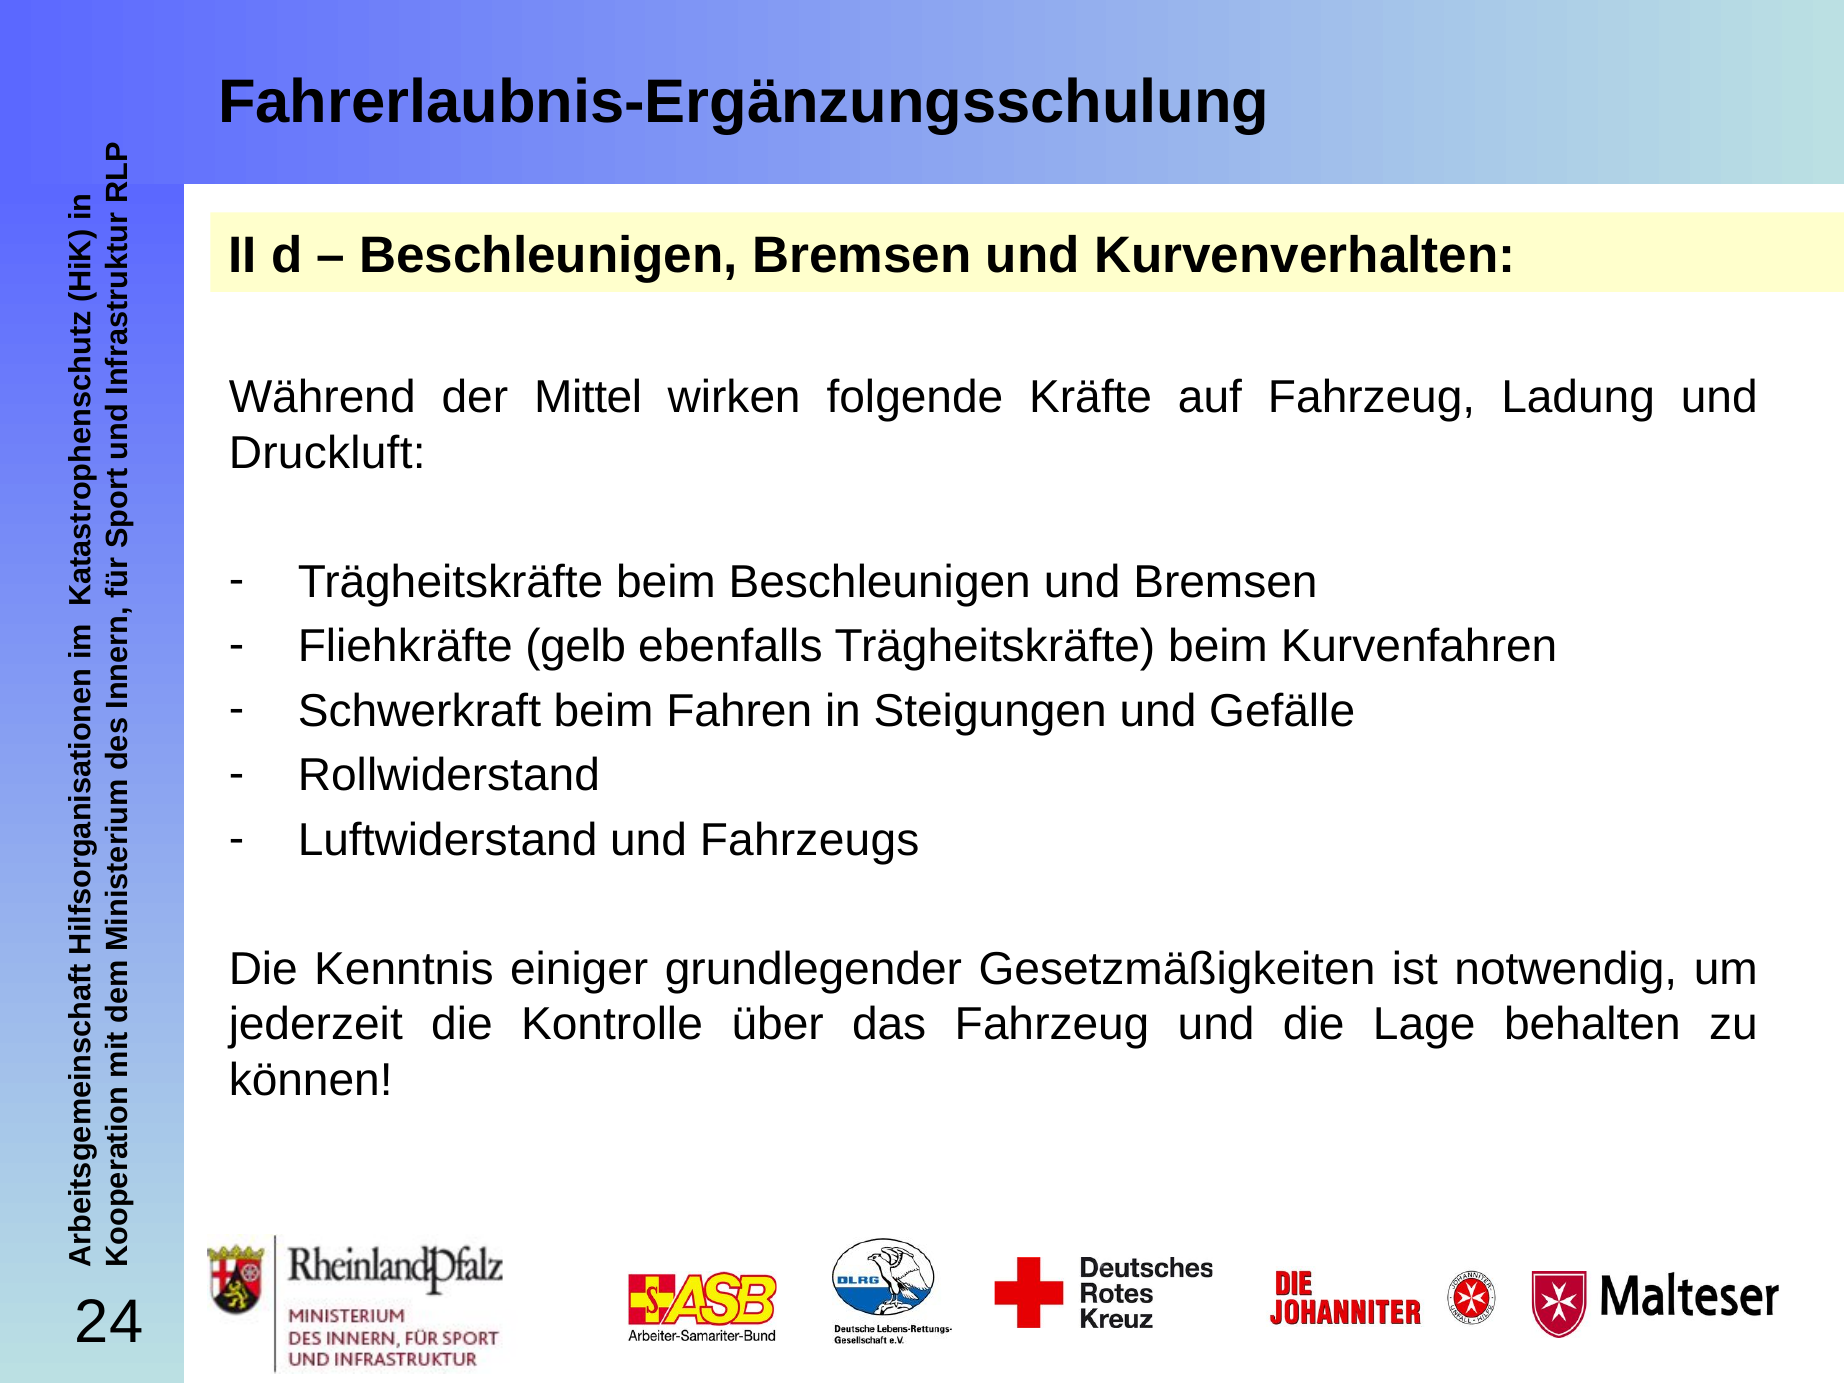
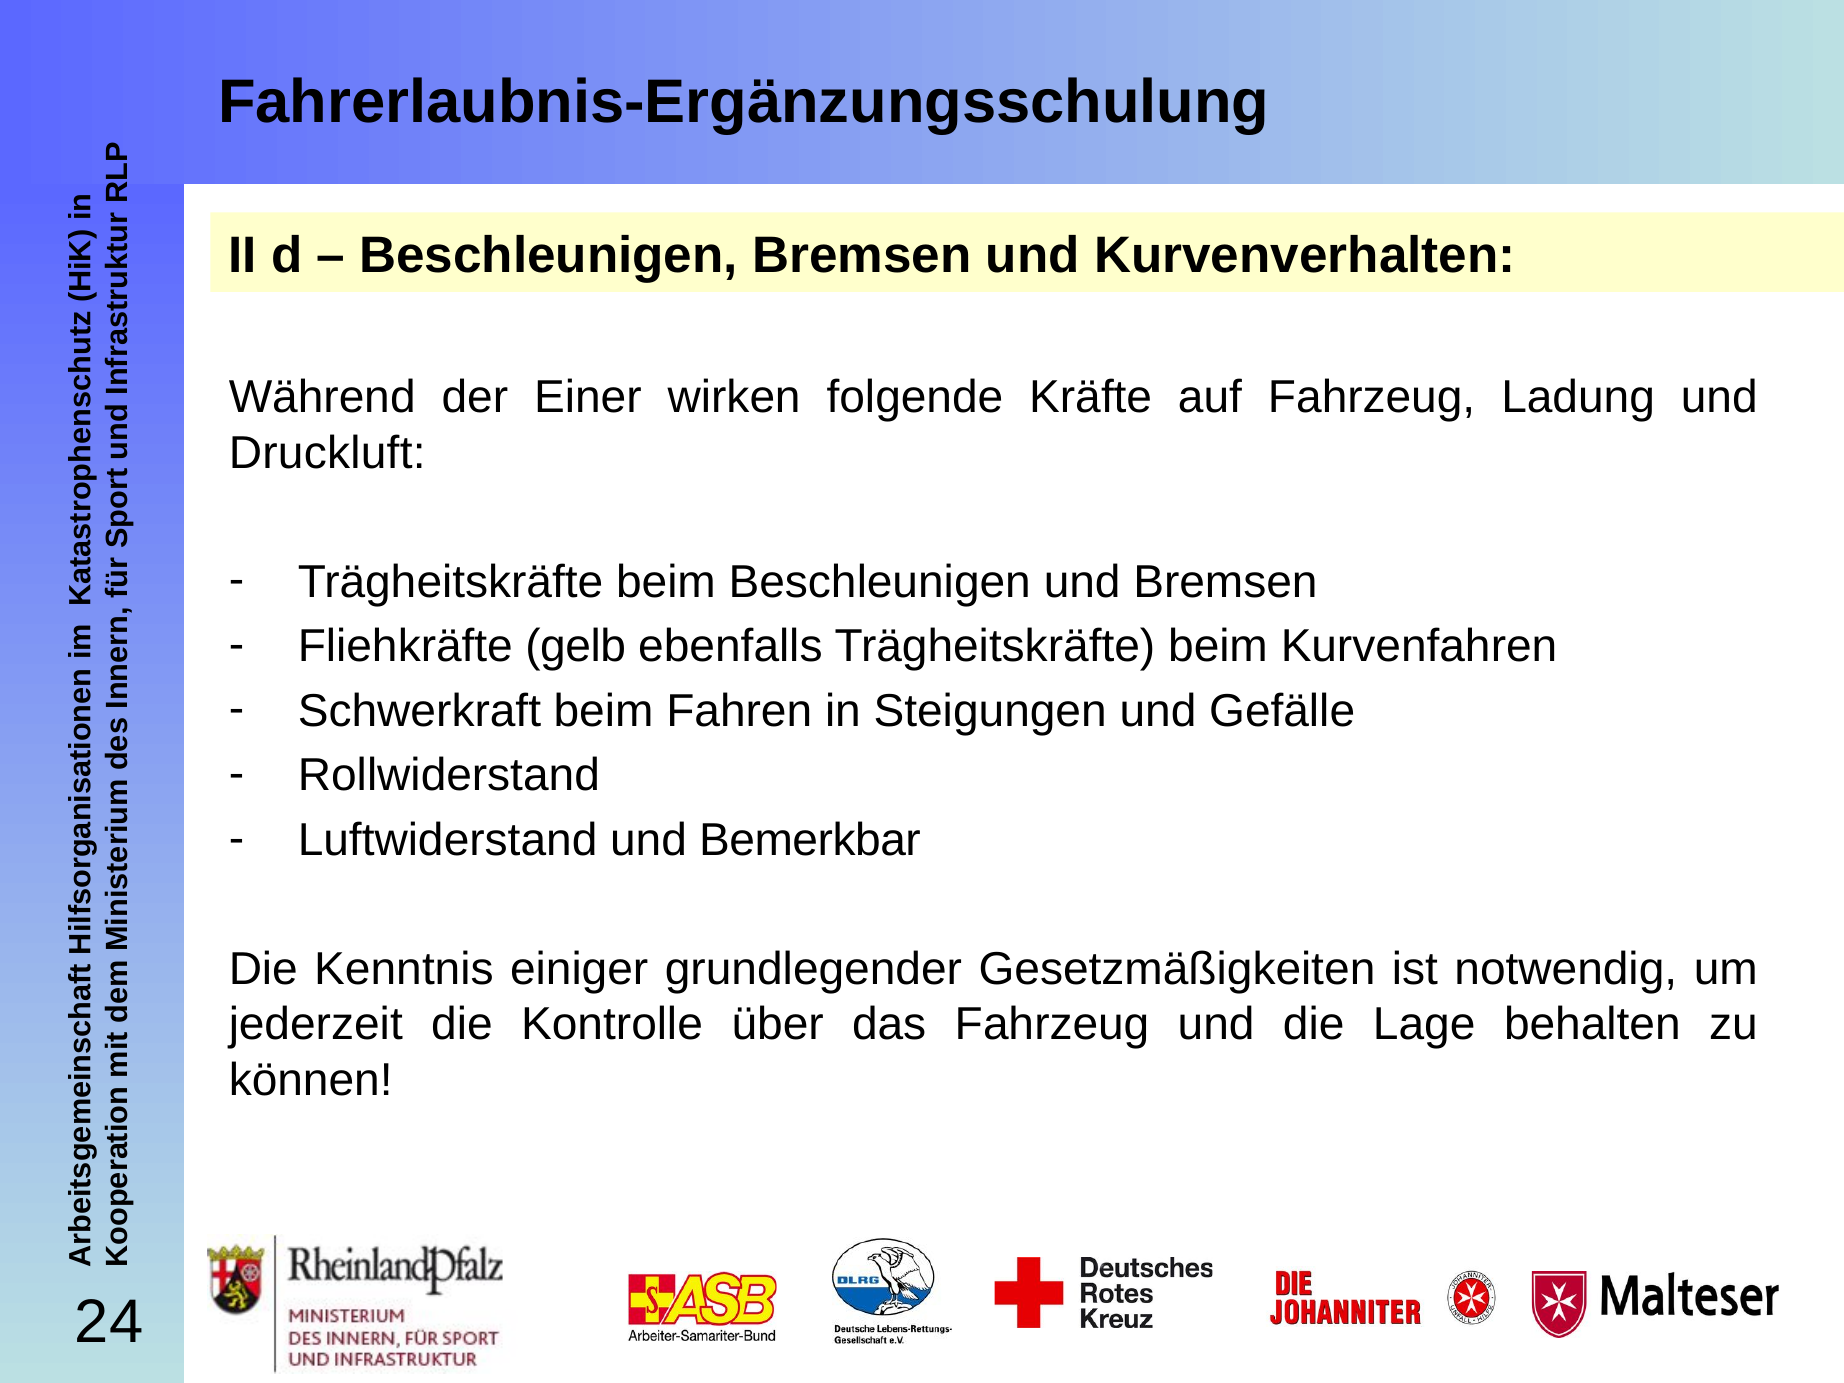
Mittel: Mittel -> Einer (588, 398)
Fahrzeugs: Fahrzeugs -> Bemerkbar (810, 840)
